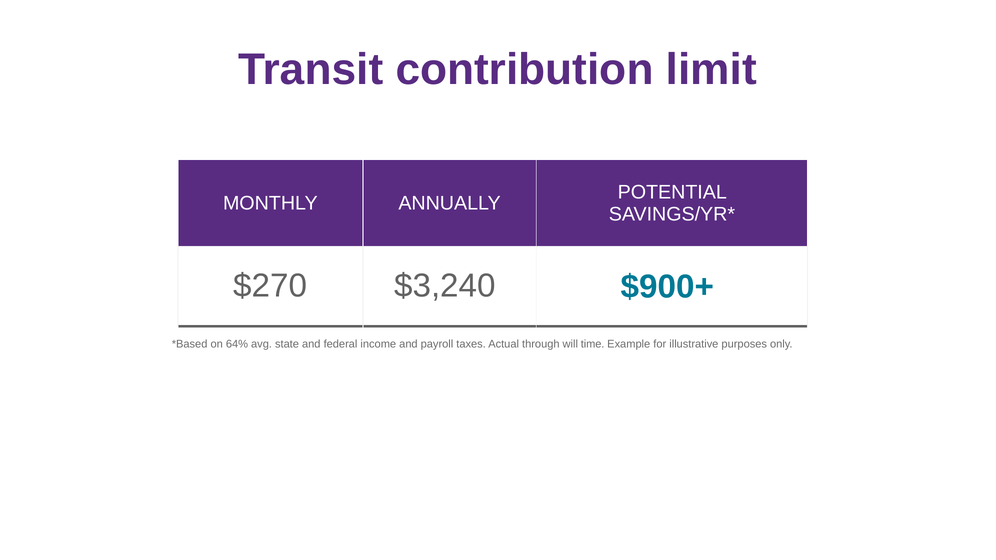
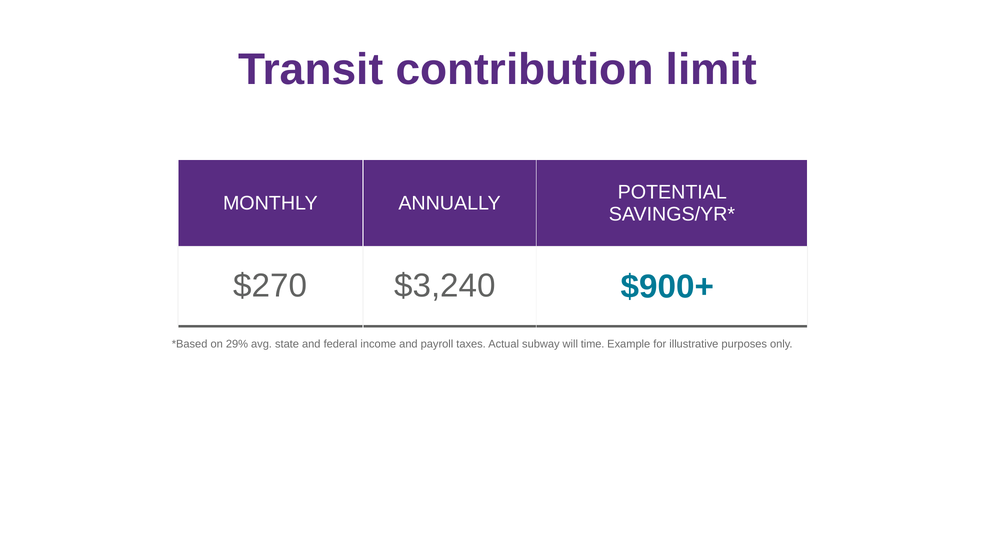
64%: 64% -> 29% (237, 344)
through: through -> subway (541, 344)
